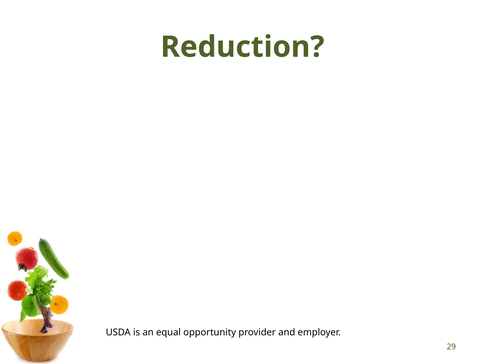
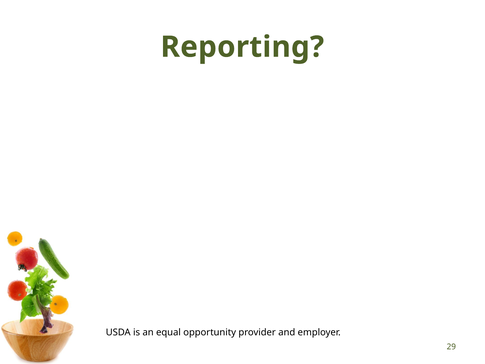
Reduction: Reduction -> Reporting (242, 47)
